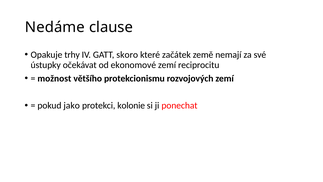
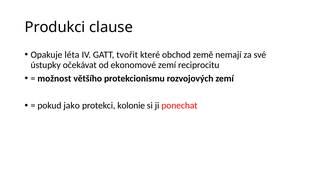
Nedáme: Nedáme -> Produkci (55, 27)
trhy: trhy -> léta (72, 55)
skoro: skoro -> tvořit (127, 55)
začátek: začátek -> obchod (176, 55)
